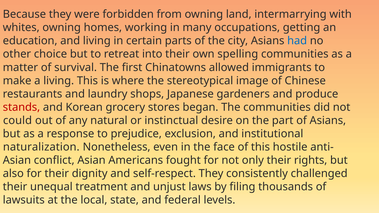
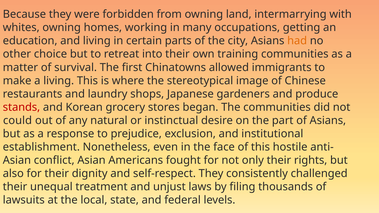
had colour: blue -> orange (297, 41)
spelling: spelling -> training (238, 54)
naturalization: naturalization -> establishment (41, 147)
